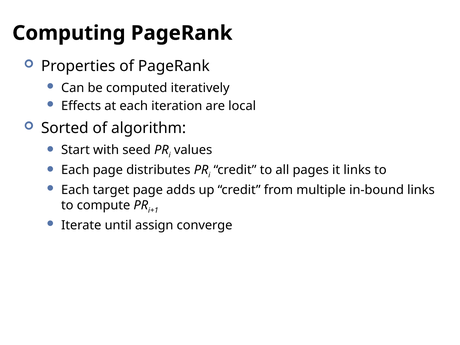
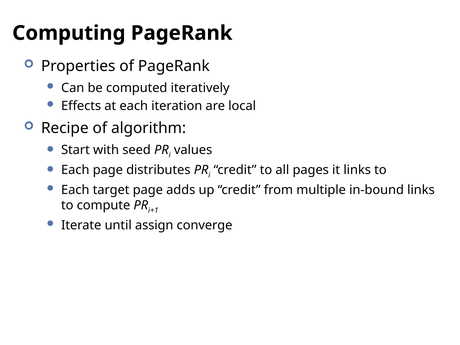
Sorted: Sorted -> Recipe (65, 128)
